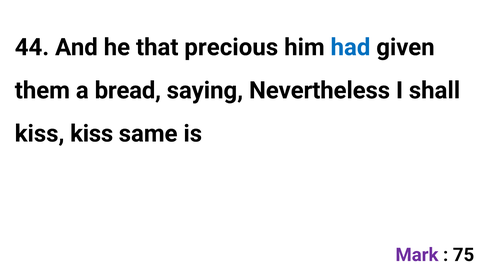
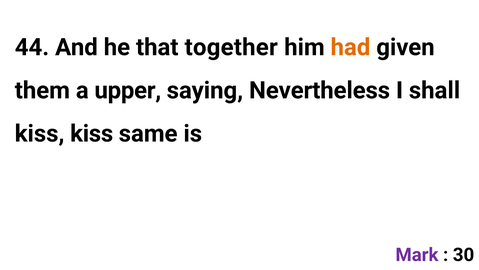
precious: precious -> together (231, 47)
had colour: blue -> orange (350, 47)
bread: bread -> upper (128, 90)
75: 75 -> 30 (464, 254)
